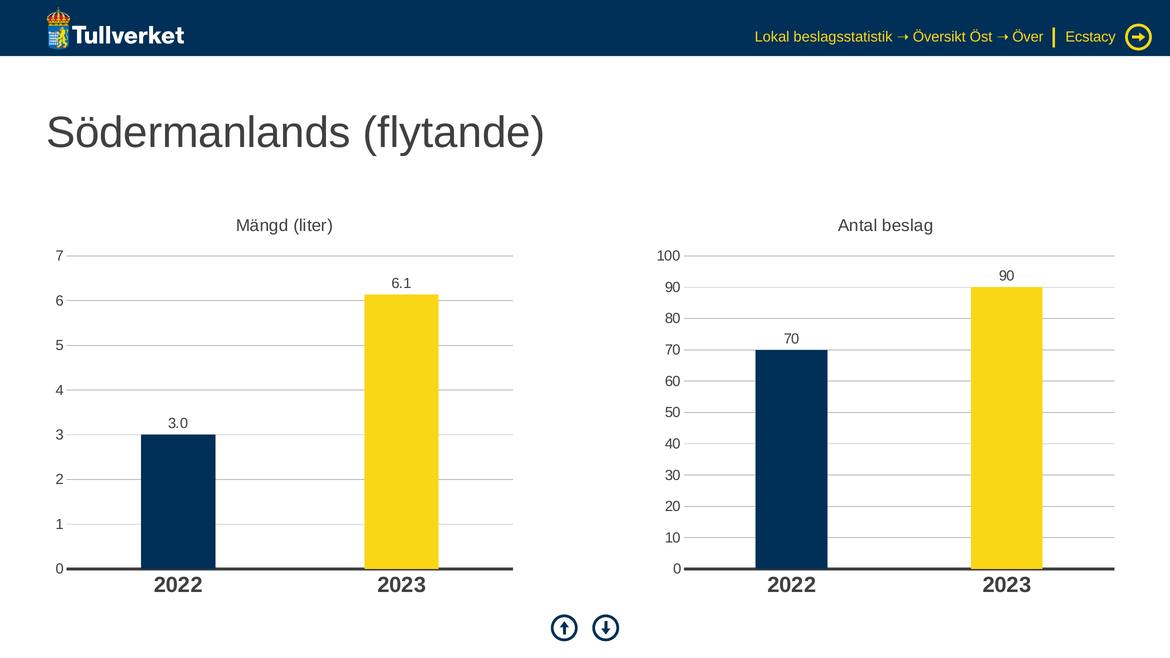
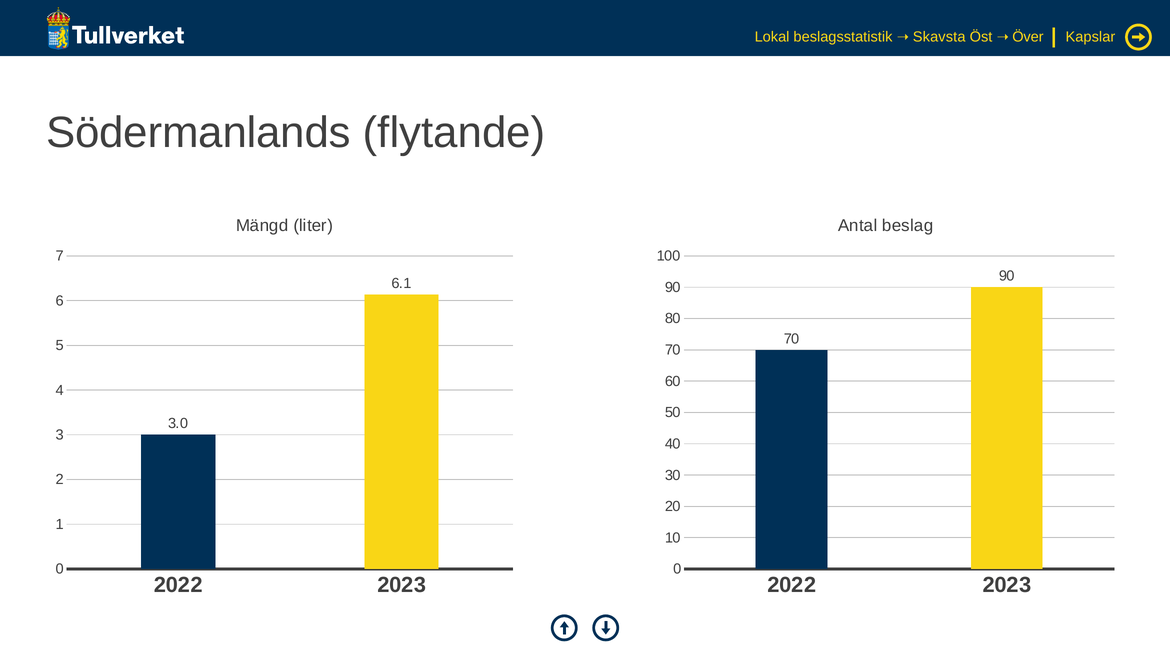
Översikt: Översikt -> Skavsta (939, 37)
Ecstacy: Ecstacy -> Kapslar (1090, 37)
